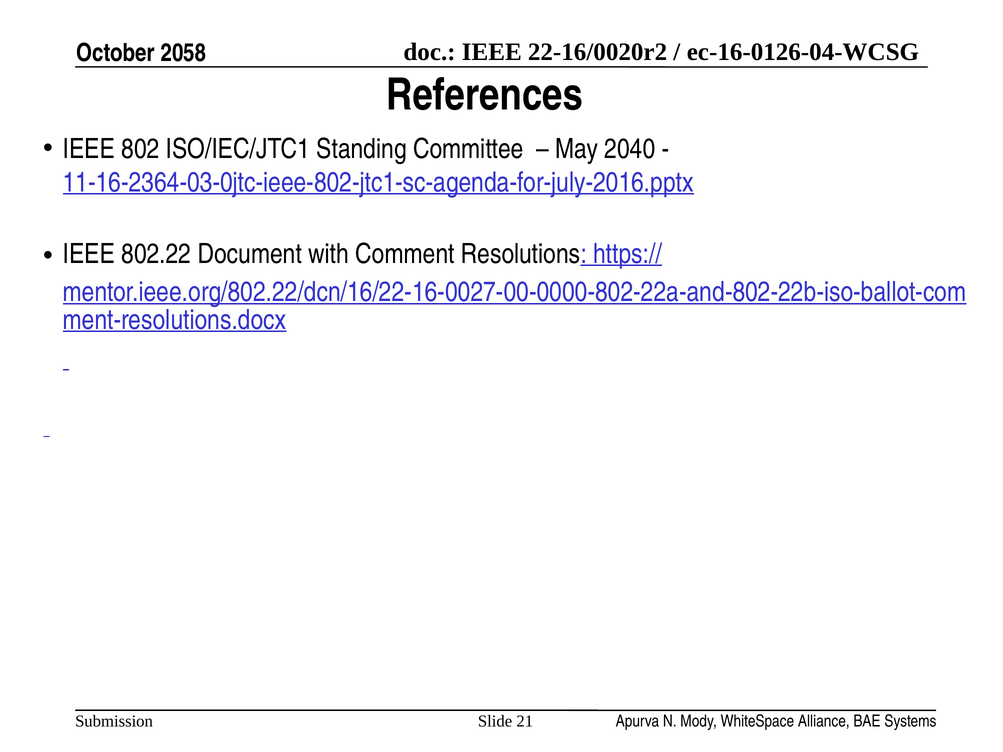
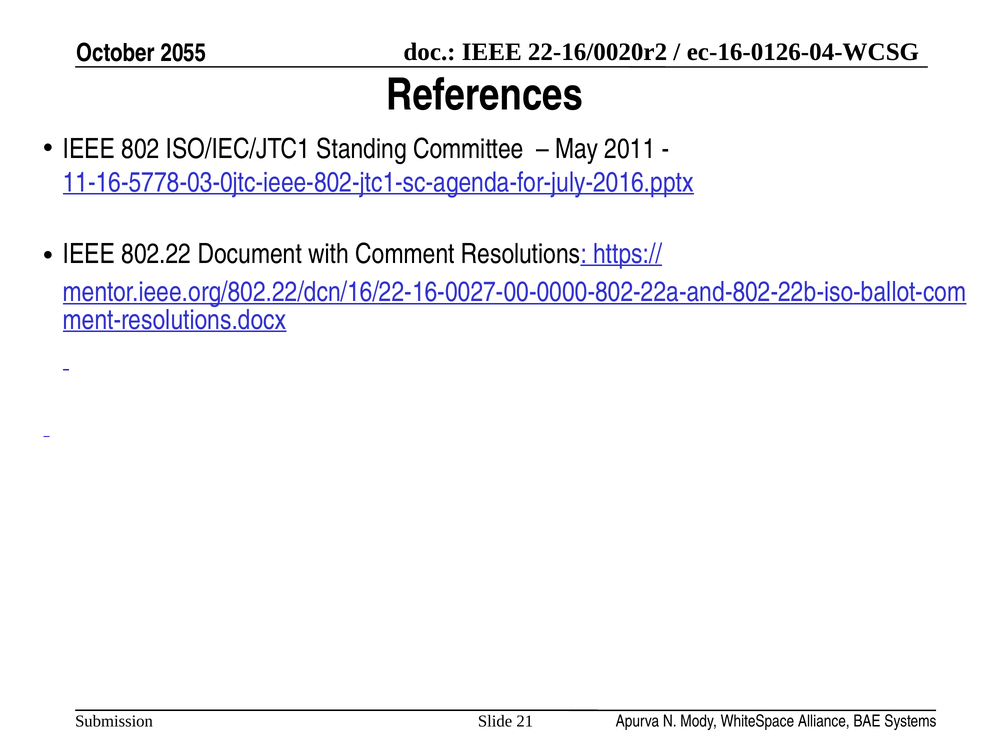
2058: 2058 -> 2055 (183, 53)
2040: 2040 -> 2011 (630, 149)
11-16-2364-03-0jtc-ieee-802-jtc1-sc-agenda-for-july-2016.pptx: 11-16-2364-03-0jtc-ieee-802-jtc1-sc-agenda-for-july-2016.pptx -> 11-16-5778-03-0jtc-ieee-802-jtc1-sc-agenda-for-july-2016.pptx (378, 182)
